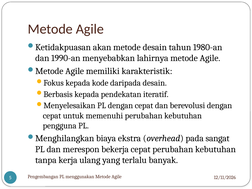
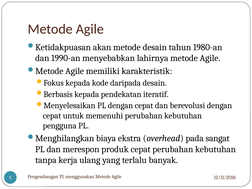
bekerja: bekerja -> produk (115, 149)
